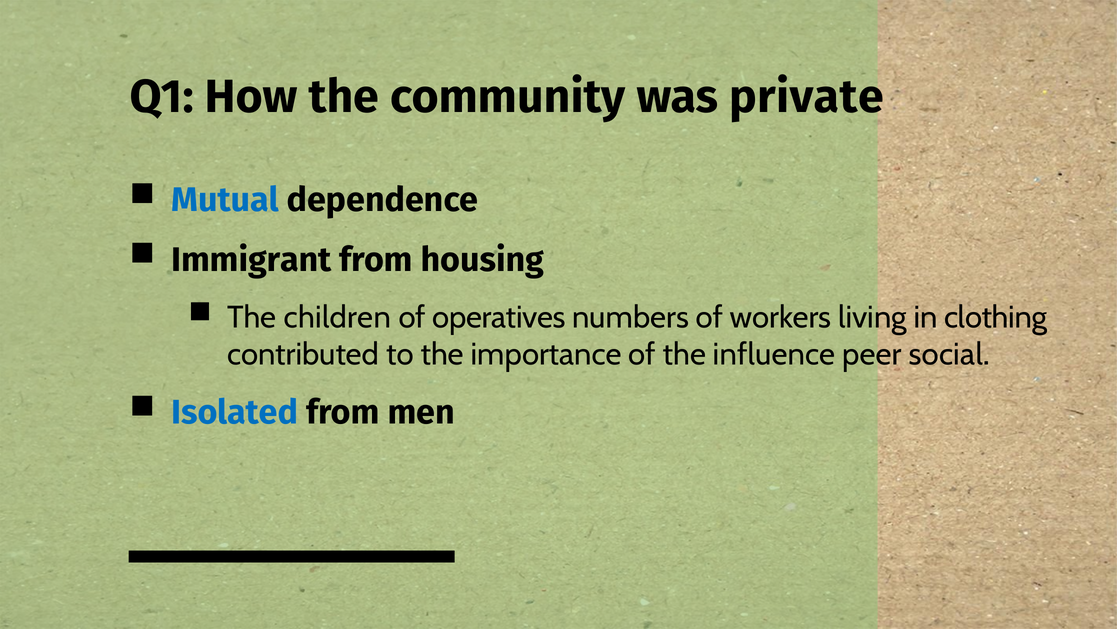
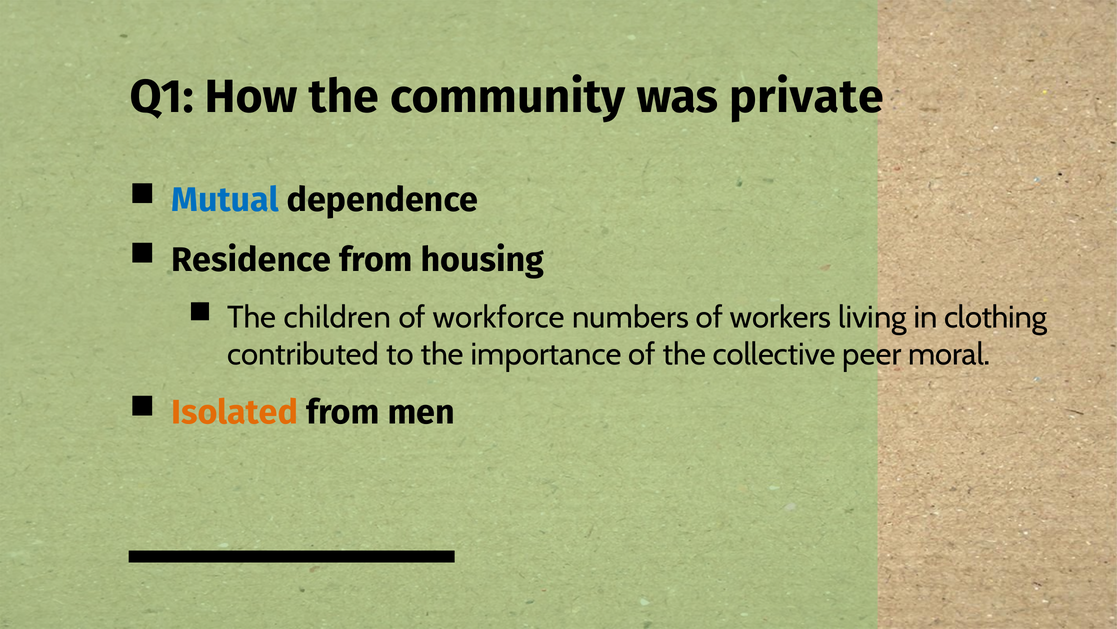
Immigrant: Immigrant -> Residence (251, 259)
operatives: operatives -> workforce (499, 317)
influence: influence -> collective (774, 354)
social: social -> moral (949, 354)
Isolated colour: blue -> orange (235, 412)
